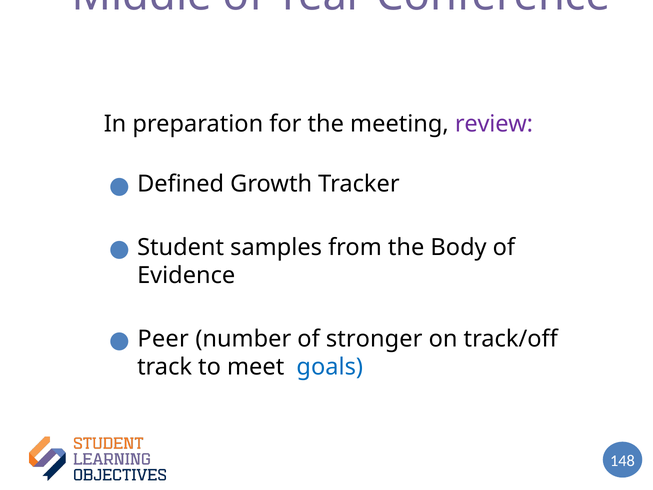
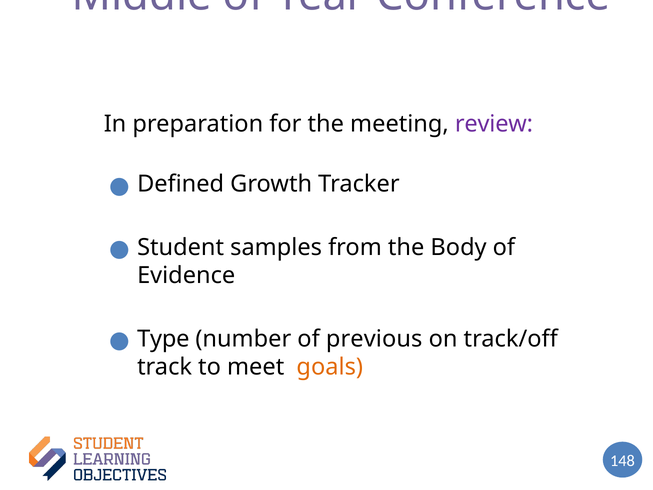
Peer: Peer -> Type (163, 339)
stronger: stronger -> previous (374, 339)
goals colour: blue -> orange (330, 367)
